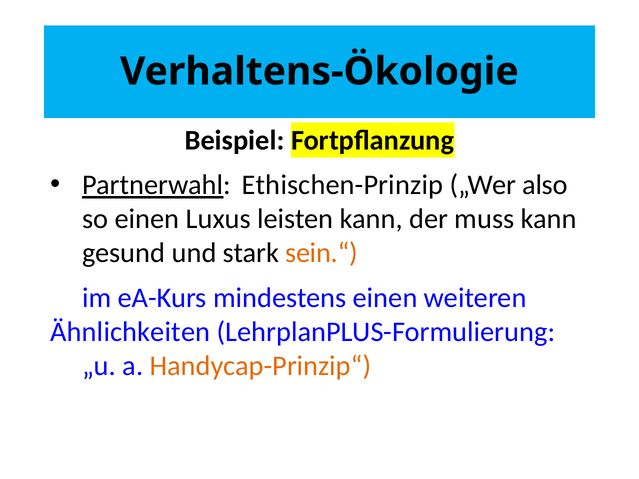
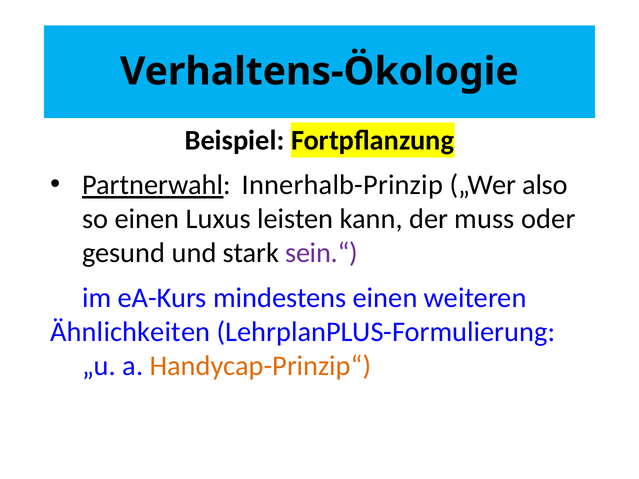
Ethischen-Prinzip: Ethischen-Prinzip -> Innerhalb-Prinzip (342, 185)
muss kann: kann -> oder (548, 219)
sein.“ colour: orange -> purple (322, 253)
